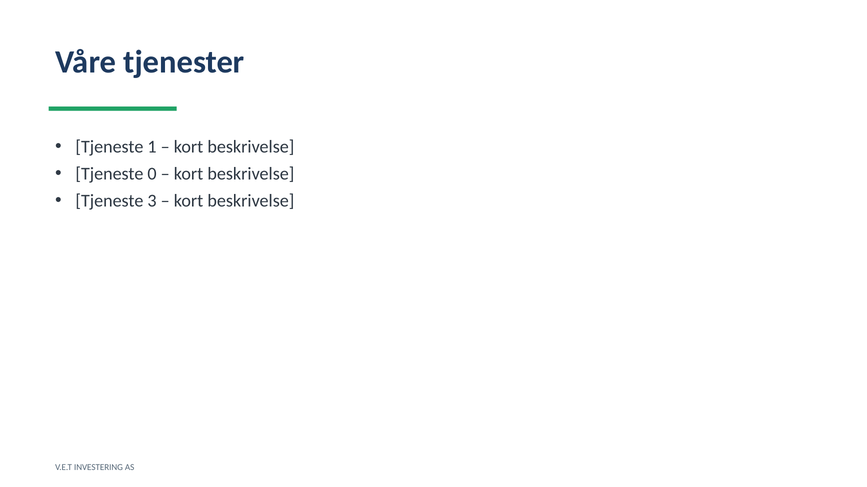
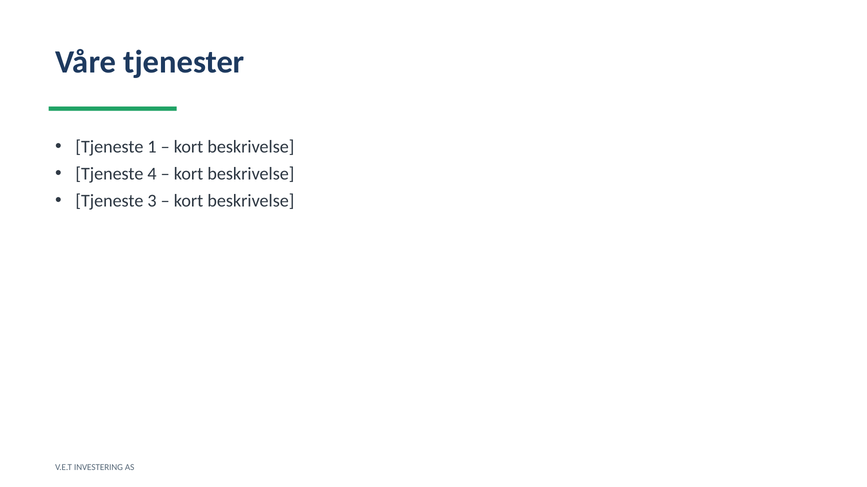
0: 0 -> 4 (152, 174)
